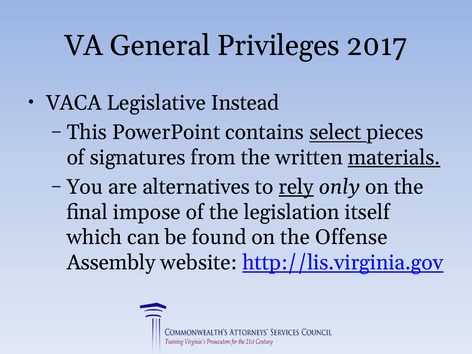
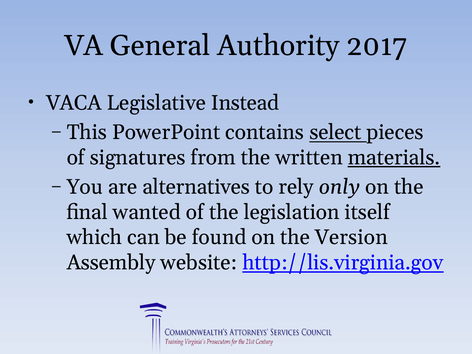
Privileges: Privileges -> Authority (278, 46)
rely underline: present -> none (296, 187)
impose: impose -> wanted (147, 212)
Offense: Offense -> Version (351, 237)
